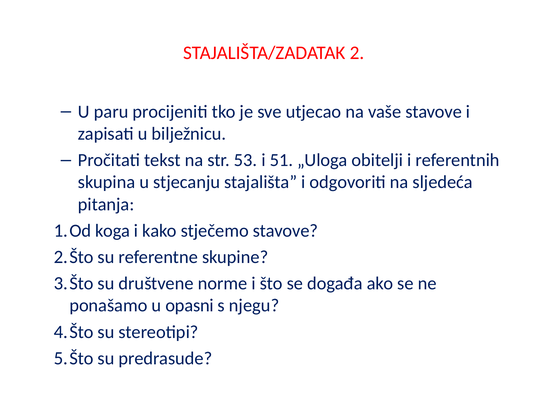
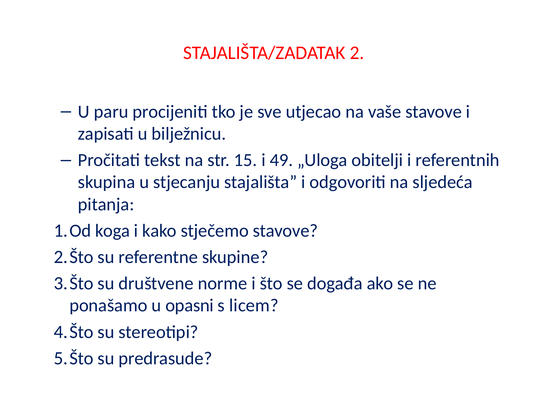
53: 53 -> 15 (246, 160)
51: 51 -> 49 (281, 160)
njegu: njegu -> licem (254, 306)
